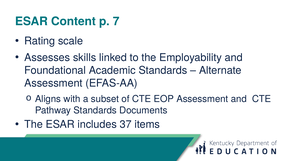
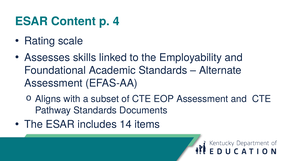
7: 7 -> 4 (116, 21)
37: 37 -> 14 (126, 124)
